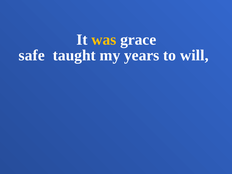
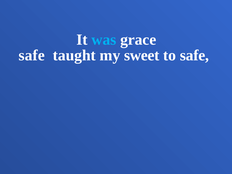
was colour: yellow -> light blue (104, 40)
years: years -> sweet (142, 55)
to will: will -> safe (194, 55)
